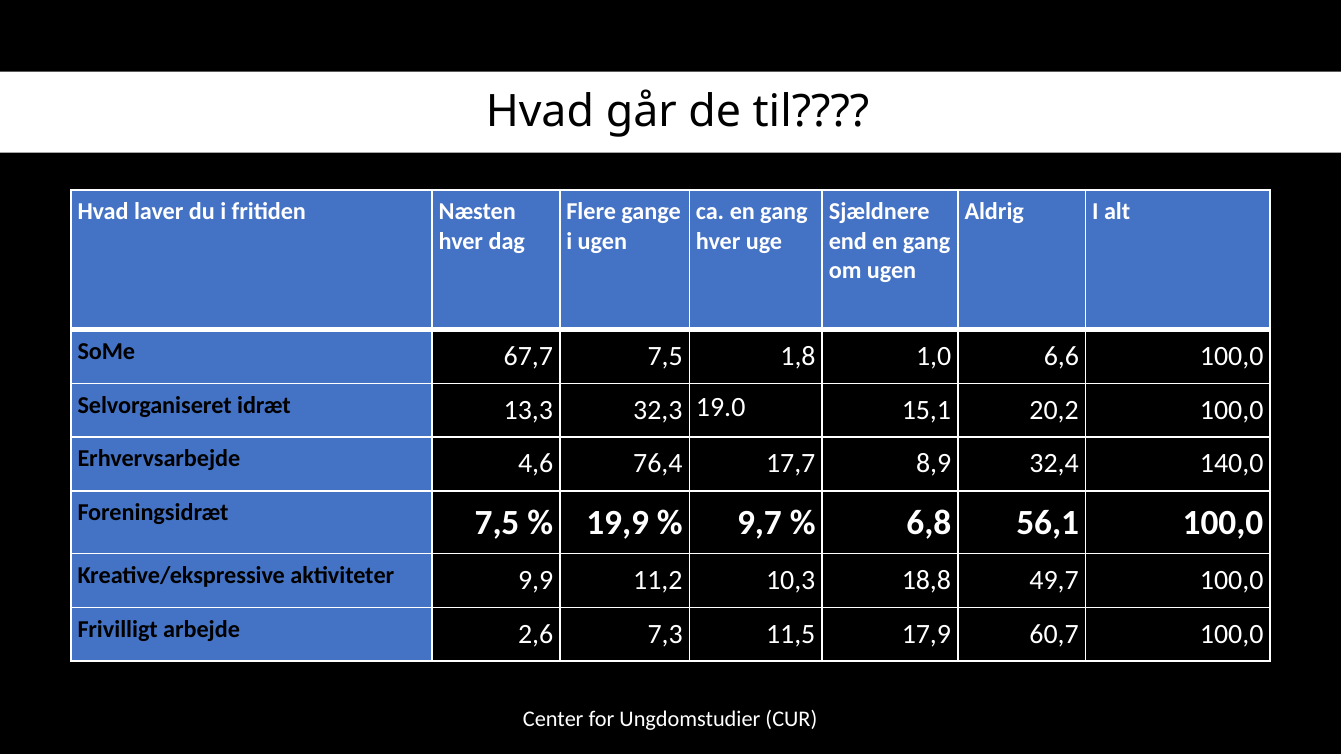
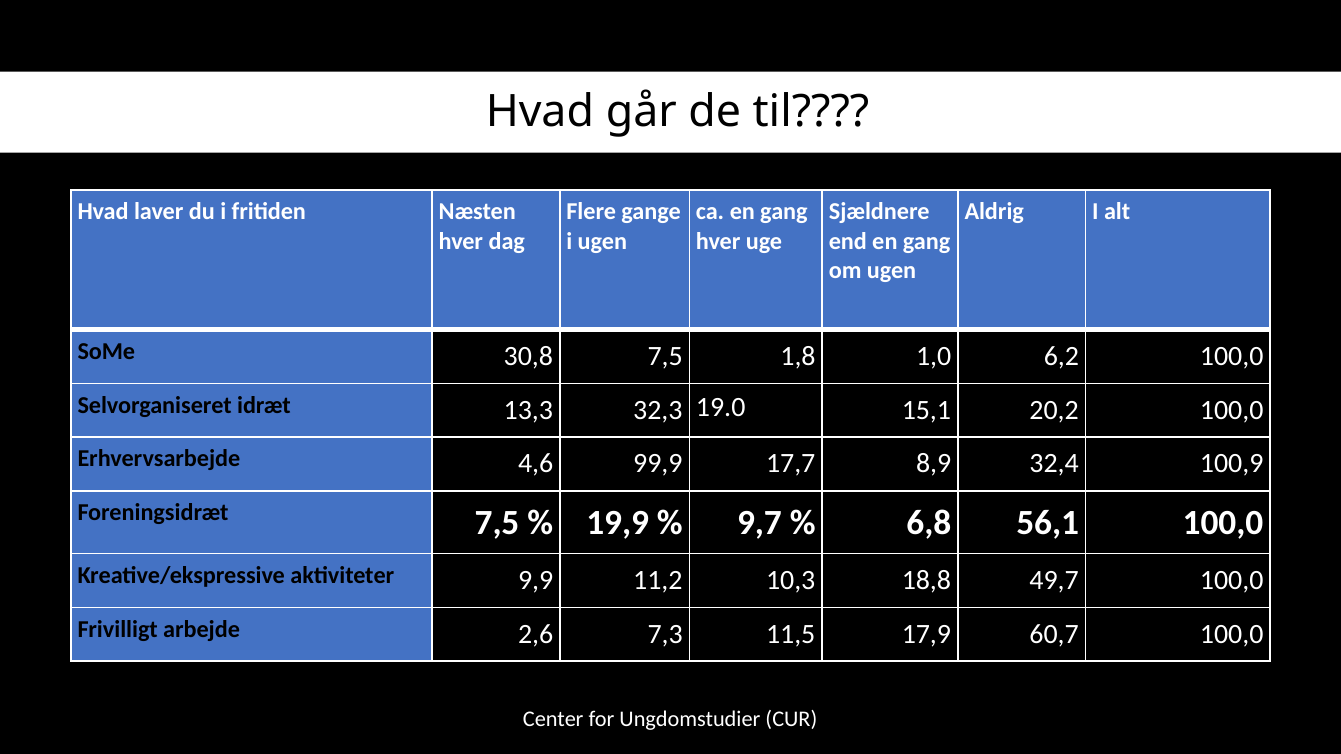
67,7: 67,7 -> 30,8 (528, 356)
6,6: 6,6 -> 6,2 (1061, 356)
76,4: 76,4 -> 99,9 (658, 464)
140,0: 140,0 -> 100,9 (1232, 464)
